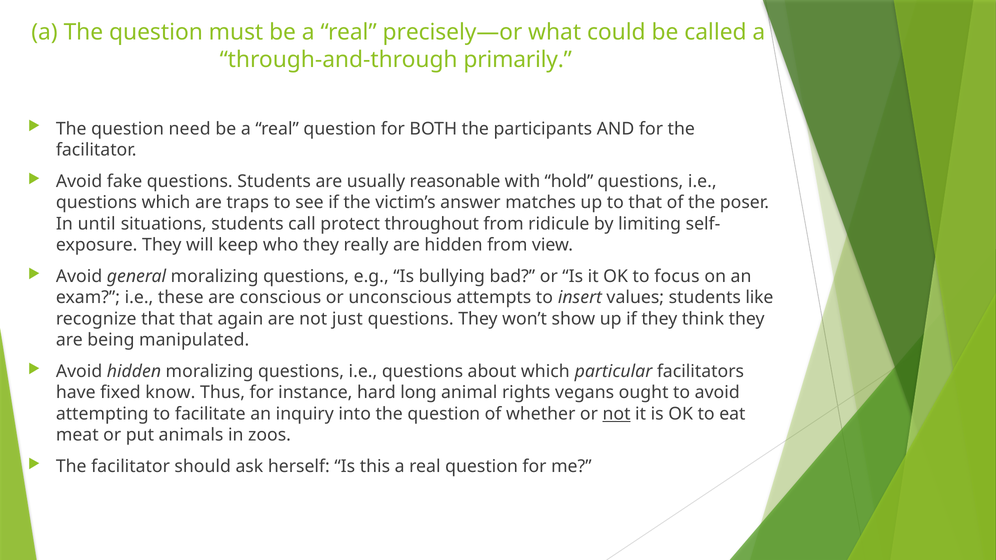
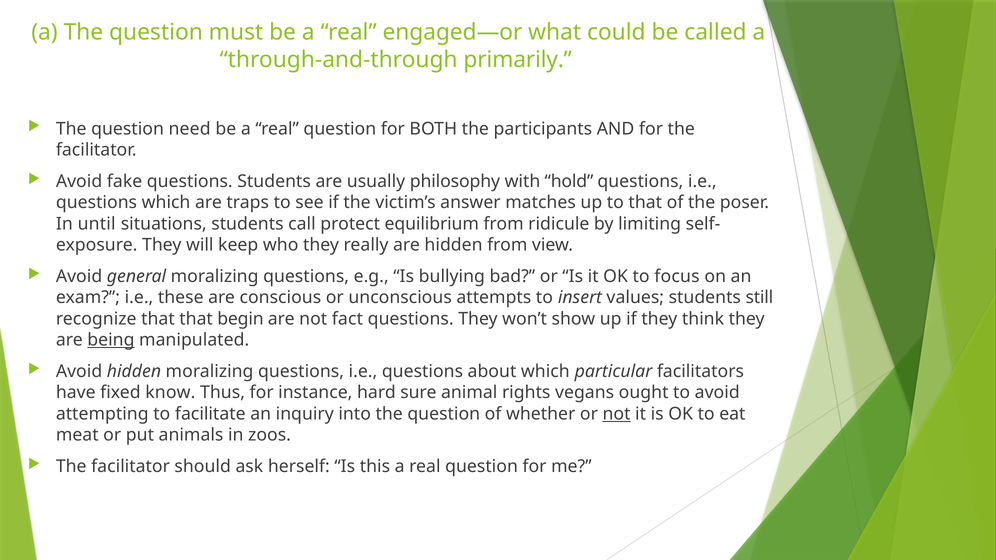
precisely—or: precisely—or -> engaged—or (452, 32)
reasonable: reasonable -> philosophy (455, 182)
throughout: throughout -> equilibrium (432, 224)
like: like -> still (759, 298)
again: again -> begin (240, 319)
just: just -> fact (347, 319)
being underline: none -> present (111, 340)
long: long -> sure (418, 393)
